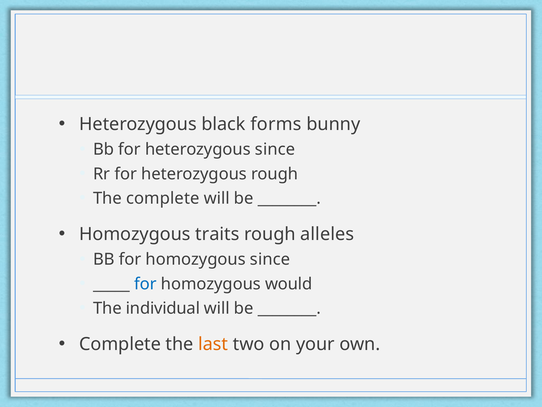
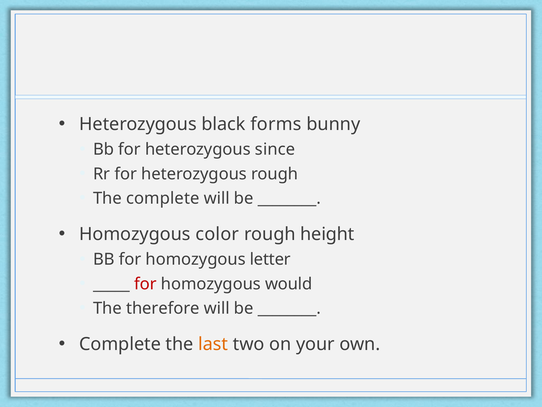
traits: traits -> color (217, 234)
alleles: alleles -> height (327, 234)
homozygous since: since -> letter (270, 259)
for colour: blue -> red (145, 284)
individual: individual -> therefore (163, 308)
